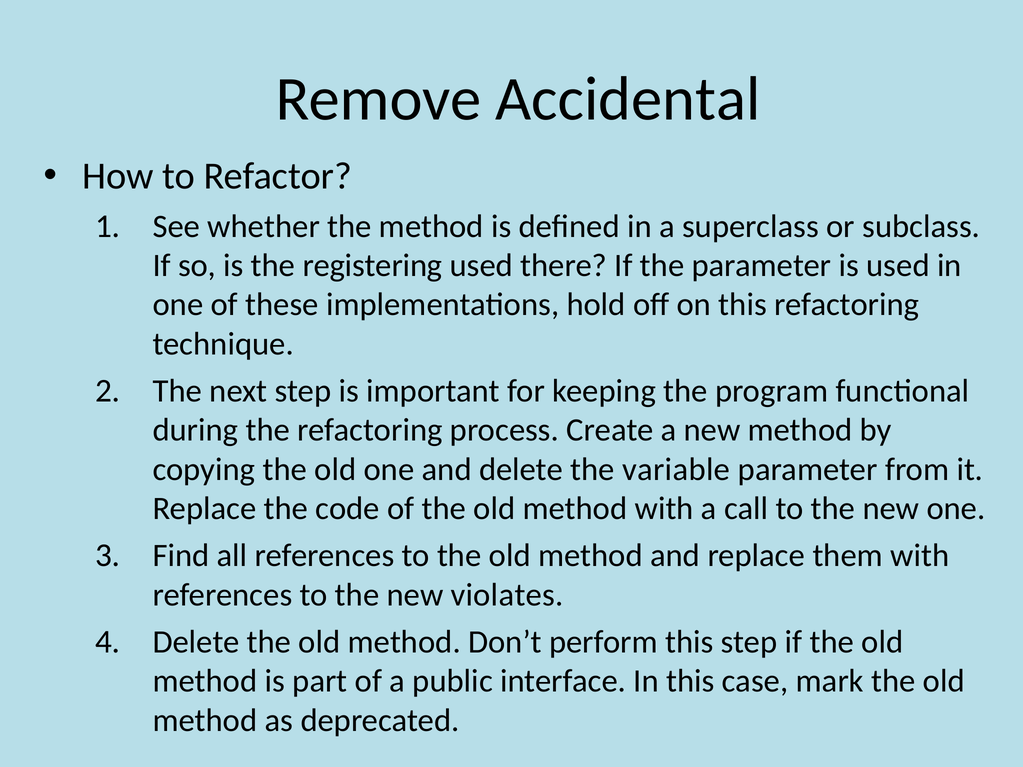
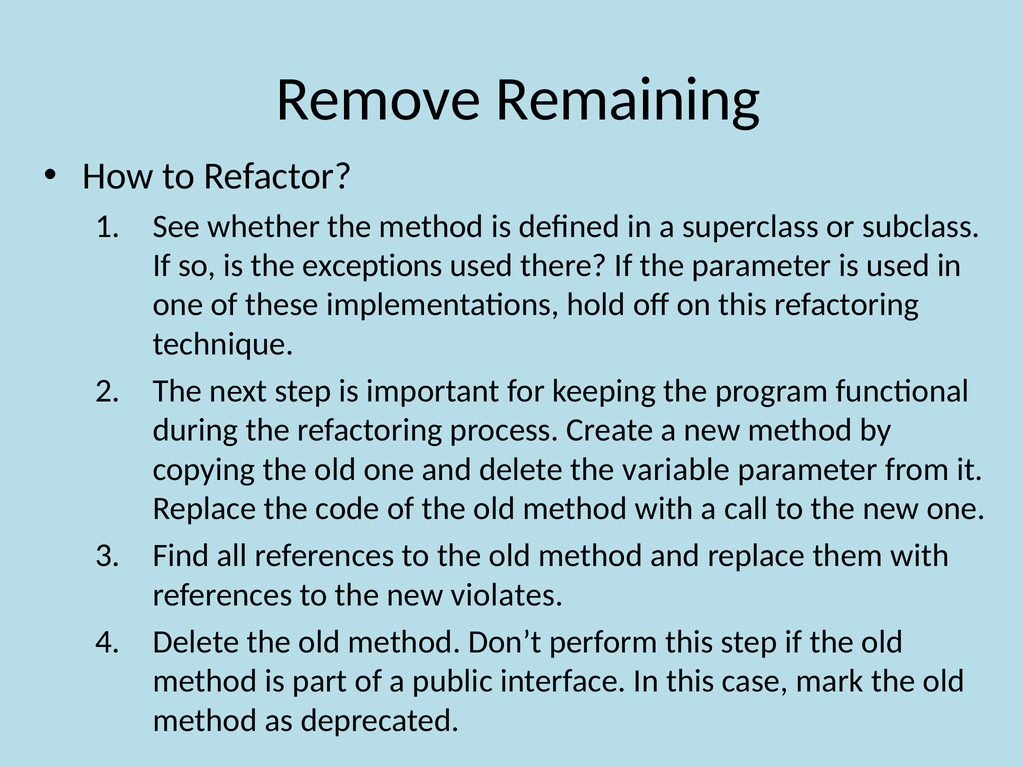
Accidental: Accidental -> Remaining (628, 99)
registering: registering -> exceptions (372, 266)
